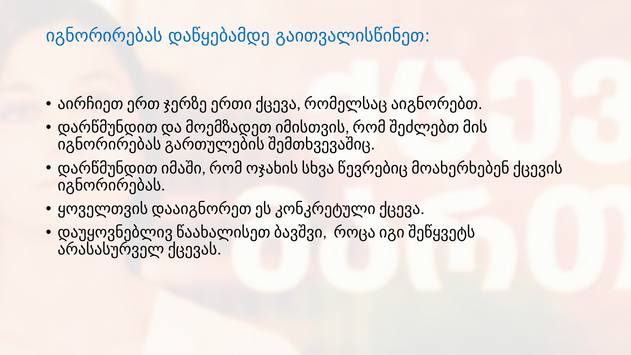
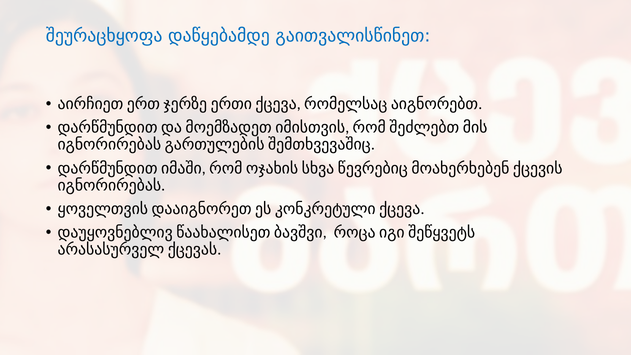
იგნორირებას: იგნორირებას -> შეურაცხყოფა (104, 36)
